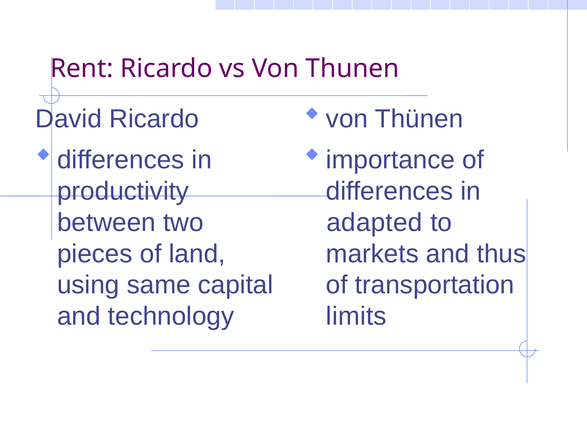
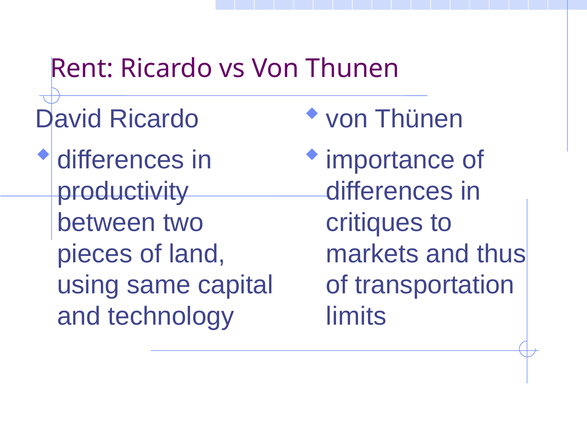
adapted: adapted -> critiques (375, 223)
